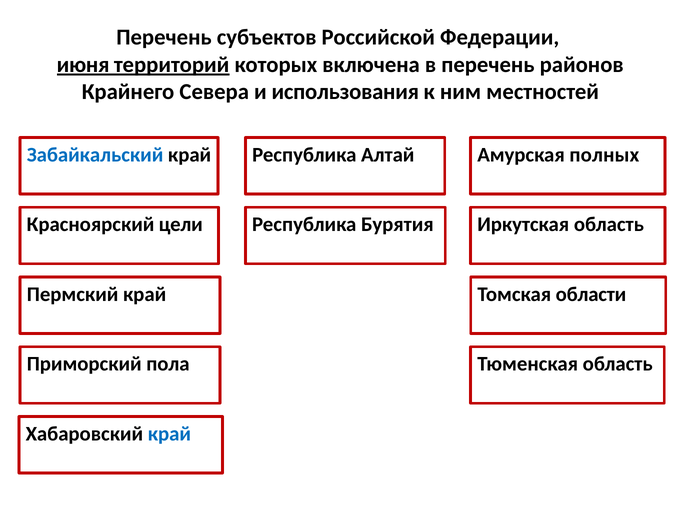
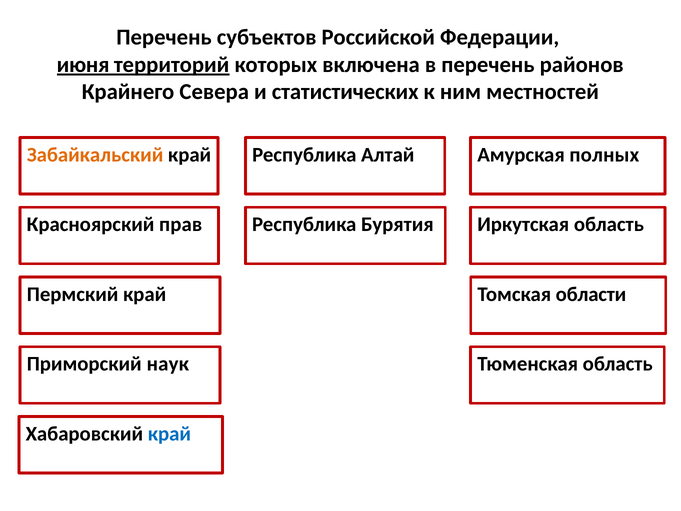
использования: использования -> статистических (345, 92)
Забайкальский colour: blue -> orange (95, 155)
цели: цели -> прав (181, 224)
пола: пола -> наук (168, 364)
